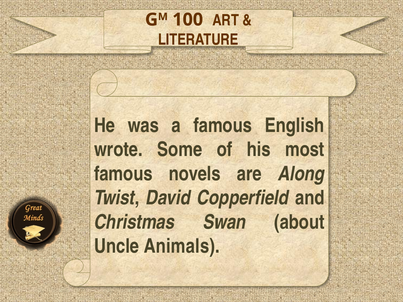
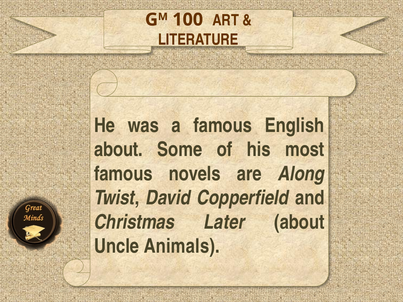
wrote: wrote -> about (119, 150)
Swan: Swan -> Later (224, 222)
